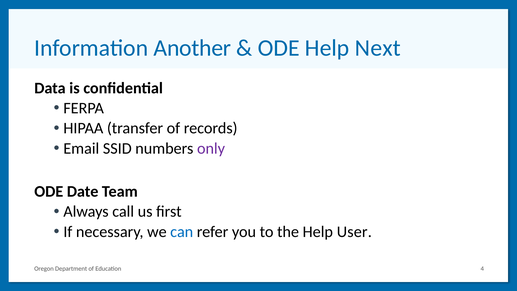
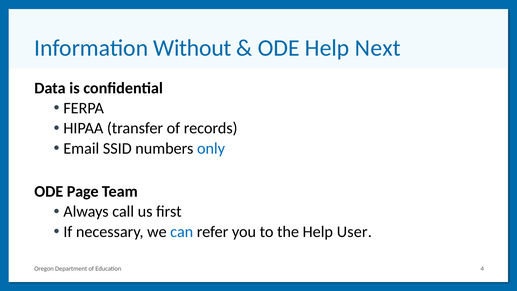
Another: Another -> Without (192, 48)
only colour: purple -> blue (211, 148)
Date: Date -> Page (83, 191)
